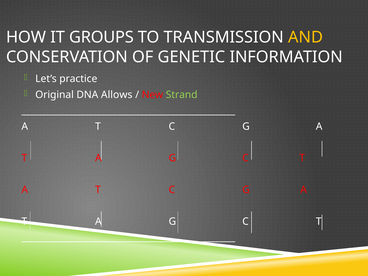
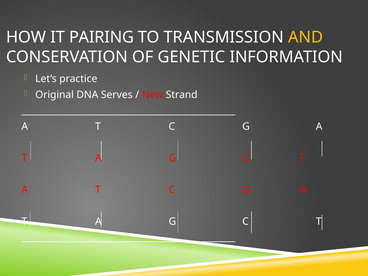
GROUPS: GROUPS -> PAIRING (101, 37)
Allows: Allows -> Serves (117, 95)
Strand colour: light green -> white (182, 95)
